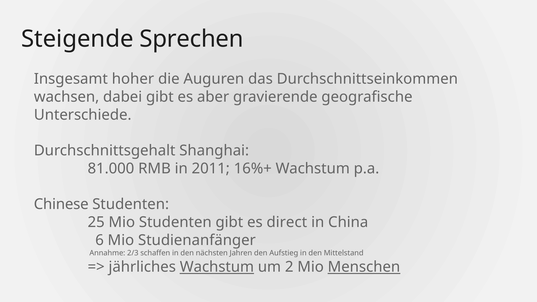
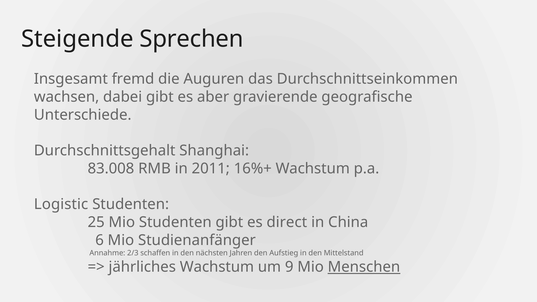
hoher: hoher -> fremd (133, 79)
81.000: 81.000 -> 83.008 (111, 169)
Chinese: Chinese -> Logistic (61, 204)
Wachstum underline: present -> none (217, 267)
2: 2 -> 9 (289, 267)
